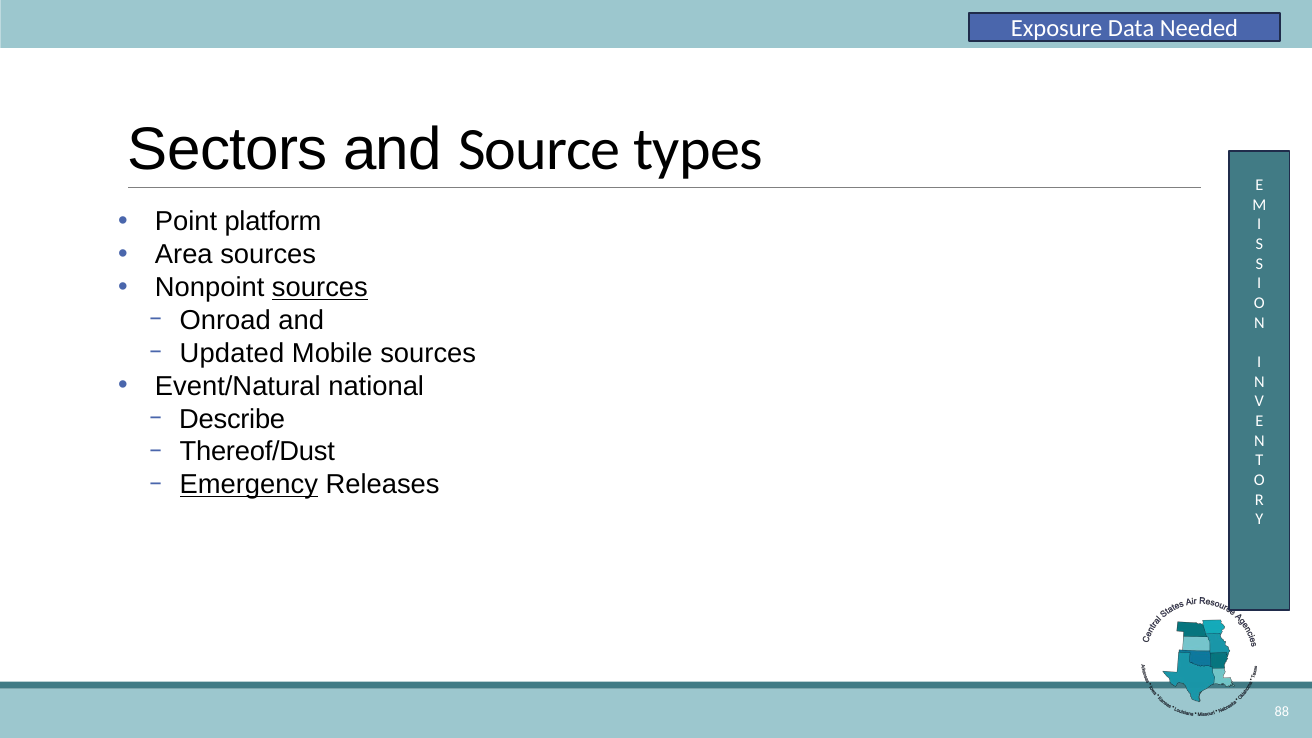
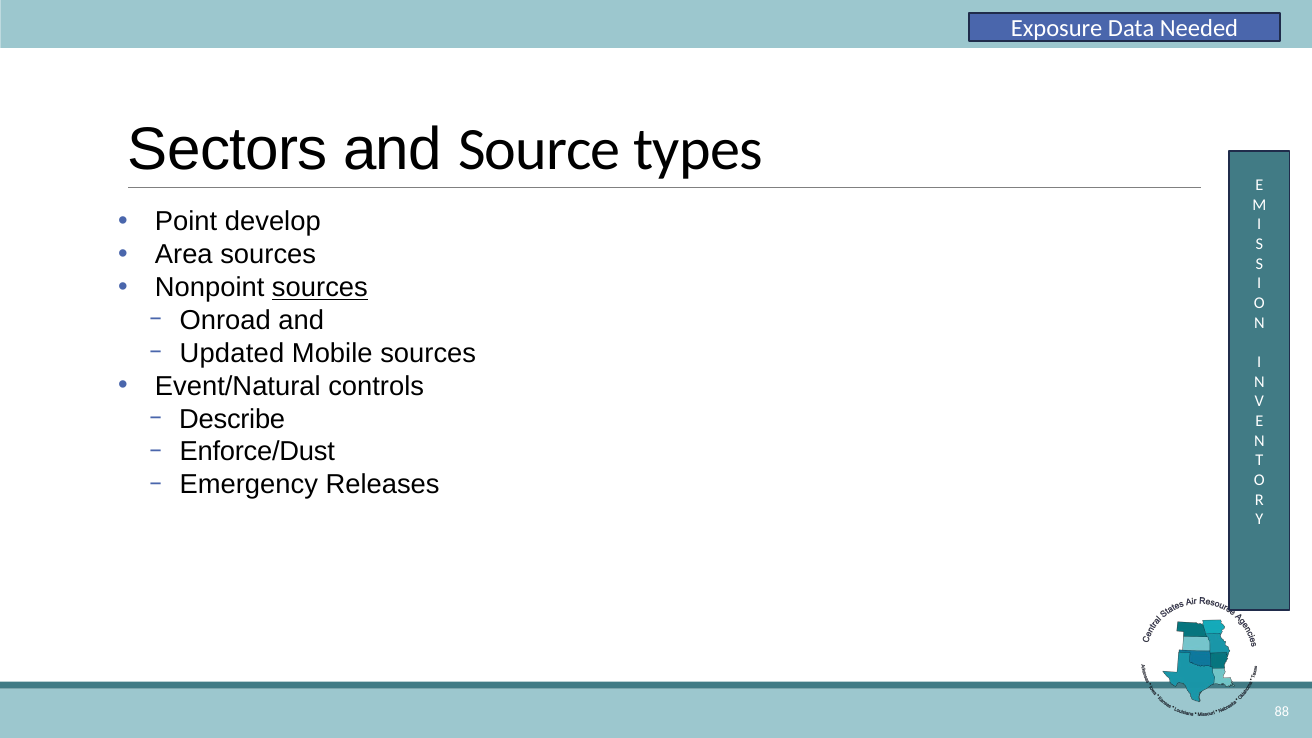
platform: platform -> develop (273, 222)
national: national -> controls (376, 386)
Thereof/Dust: Thereof/Dust -> Enforce/Dust (257, 452)
Emergency underline: present -> none (249, 485)
